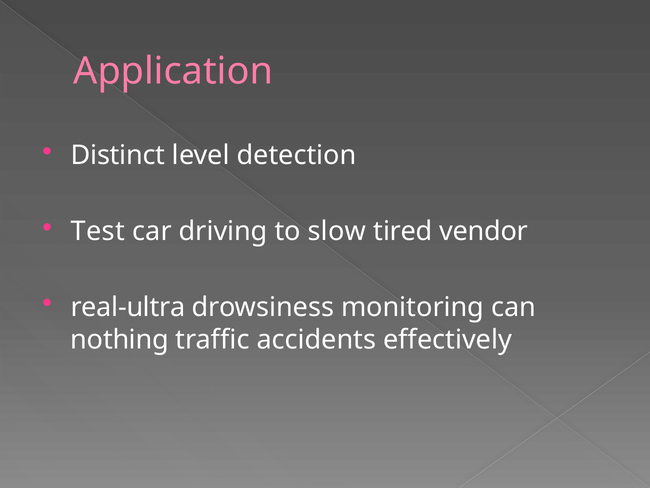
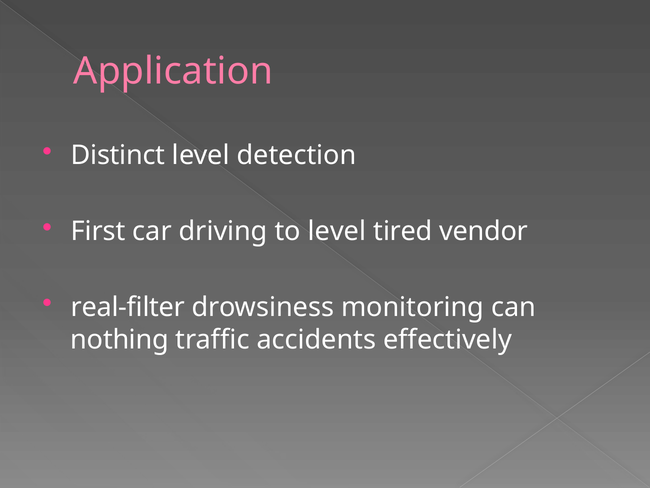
Test: Test -> First (98, 231)
to slow: slow -> level (337, 231)
real-ultra: real-ultra -> real-filter (128, 307)
